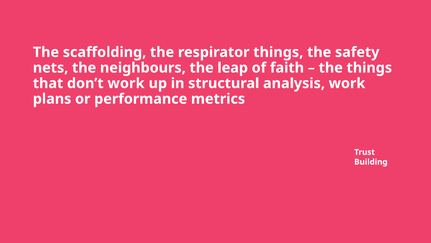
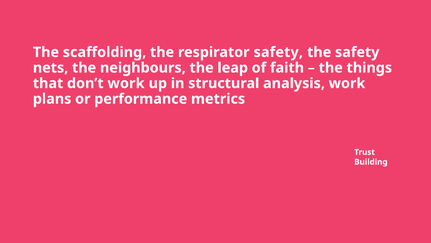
respirator things: things -> safety (278, 52)
